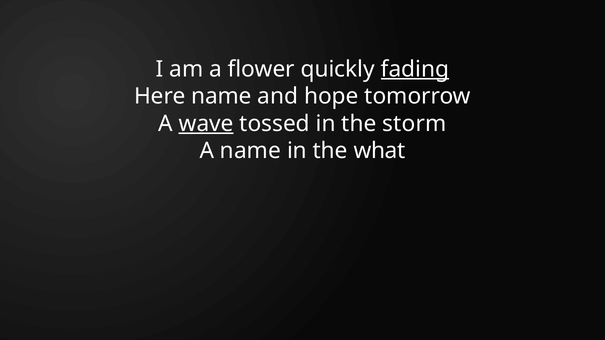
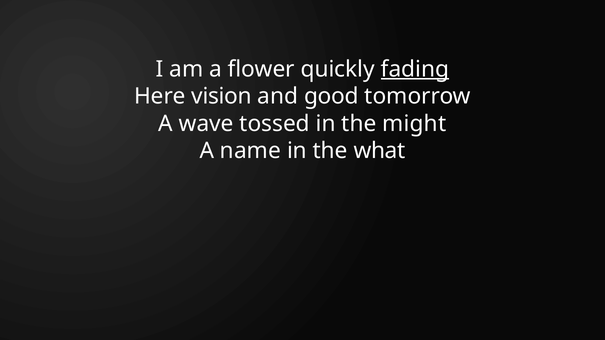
Here name: name -> vision (222, 96)
hope: hope -> good (331, 96)
wave underline: present -> none (206, 124)
storm: storm -> might (414, 124)
